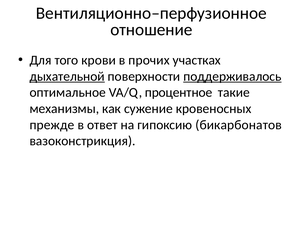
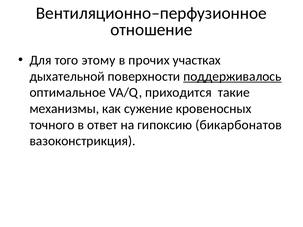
крови: крови -> этому (99, 60)
дыхательной underline: present -> none (67, 76)
процентное: процентное -> приходится (178, 93)
прежде: прежде -> точного (52, 125)
